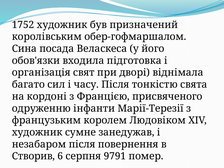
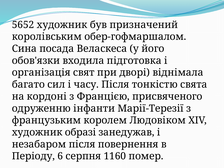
1752: 1752 -> 5652 (23, 25)
сумне: сумне -> образі (81, 132)
Створив: Створив -> Періоду (33, 156)
9791: 9791 -> 1160 (115, 156)
